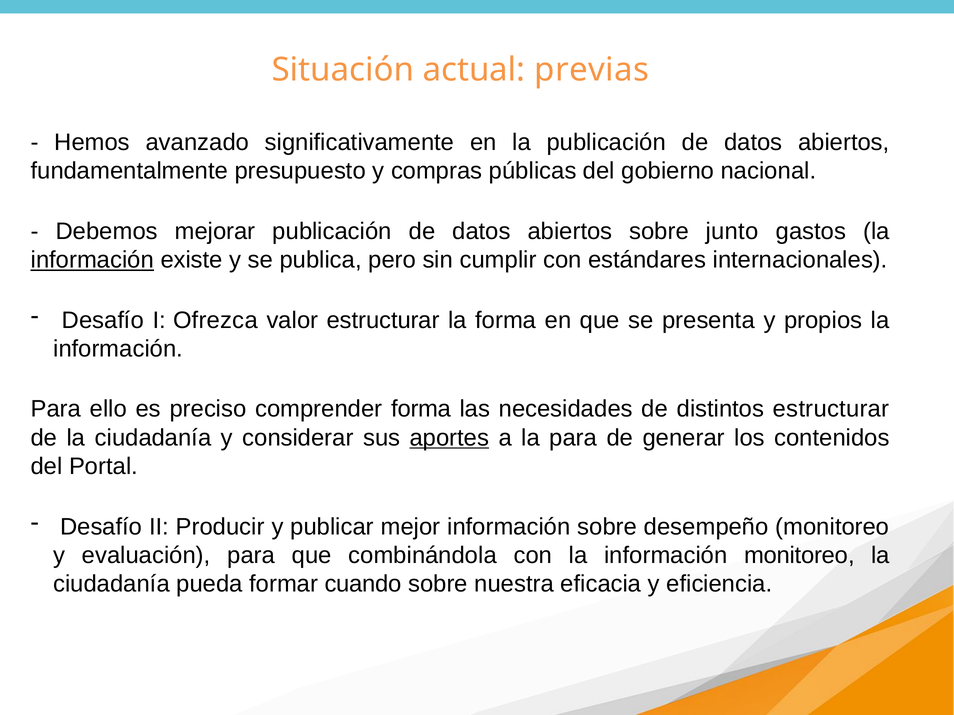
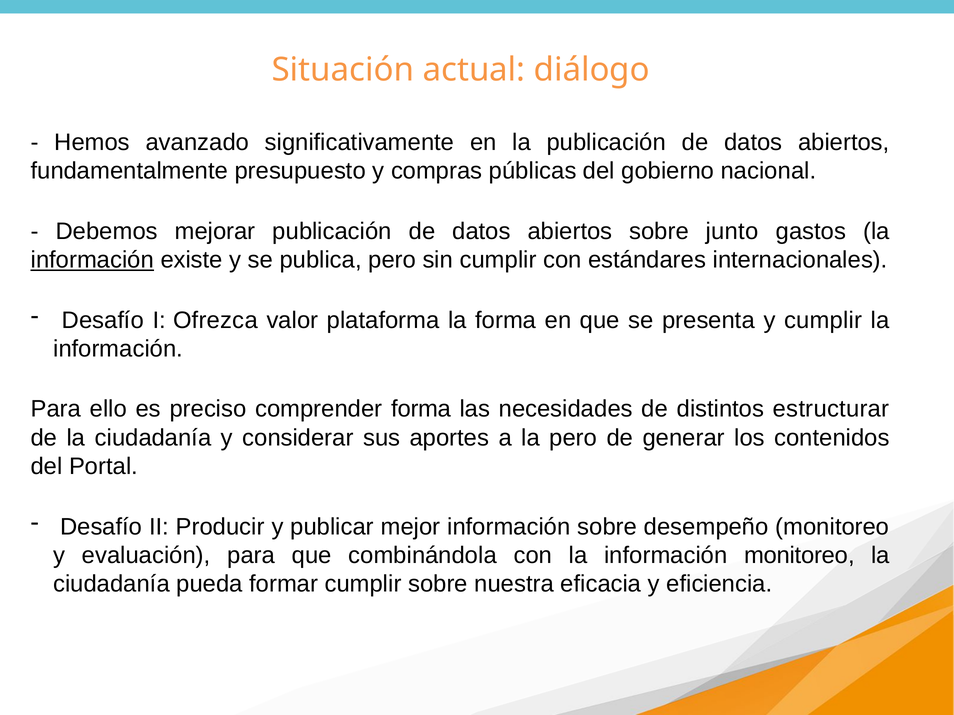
previas: previas -> diálogo (592, 70)
valor estructurar: estructurar -> plataforma (383, 320)
y propios: propios -> cumplir (823, 320)
aportes underline: present -> none (449, 438)
la para: para -> pero (573, 438)
formar cuando: cuando -> cumplir (363, 584)
